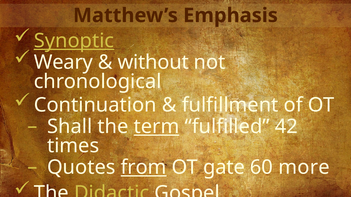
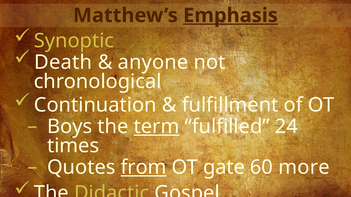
Emphasis underline: none -> present (230, 15)
Synoptic underline: present -> none (74, 41)
Weary: Weary -> Death (63, 62)
without: without -> anyone (153, 62)
Shall: Shall -> Boys (70, 127)
42: 42 -> 24 (286, 127)
